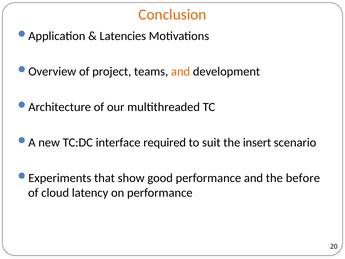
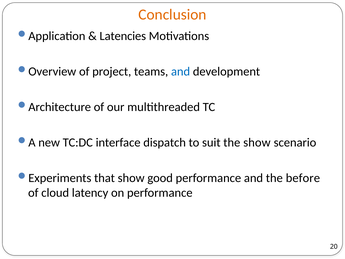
and colour: orange -> blue (181, 71)
required: required -> dispatch (165, 142)
the insert: insert -> show (257, 142)
